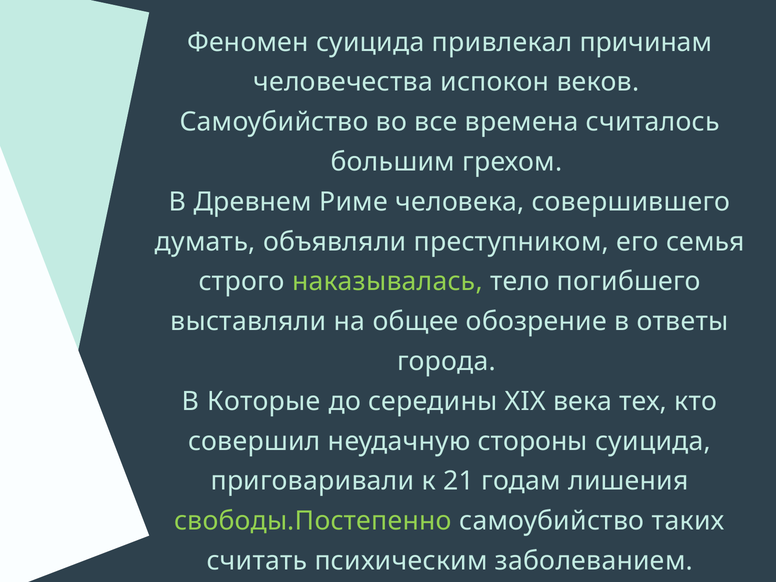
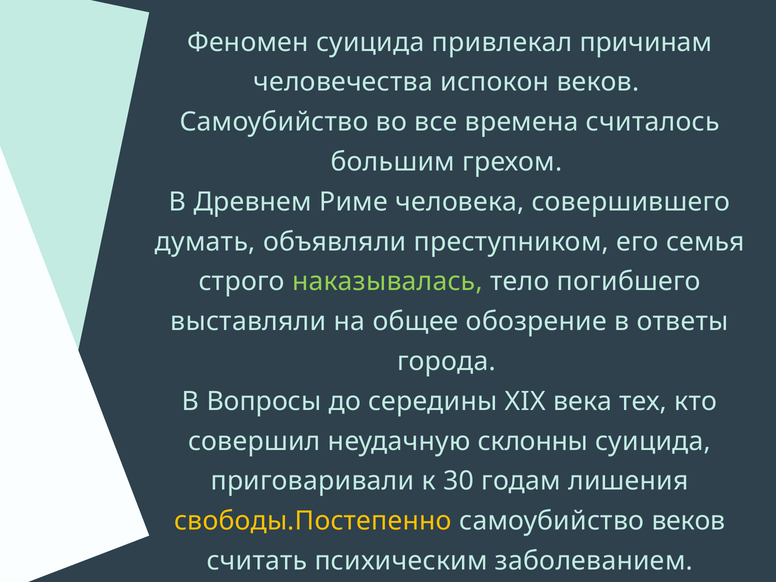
Которые: Которые -> Вопросы (264, 401)
стороны: стороны -> склонны (533, 441)
21: 21 -> 30 (459, 481)
свободы.Постепенно colour: light green -> yellow (313, 521)
самоубийство таких: таких -> веков (688, 521)
